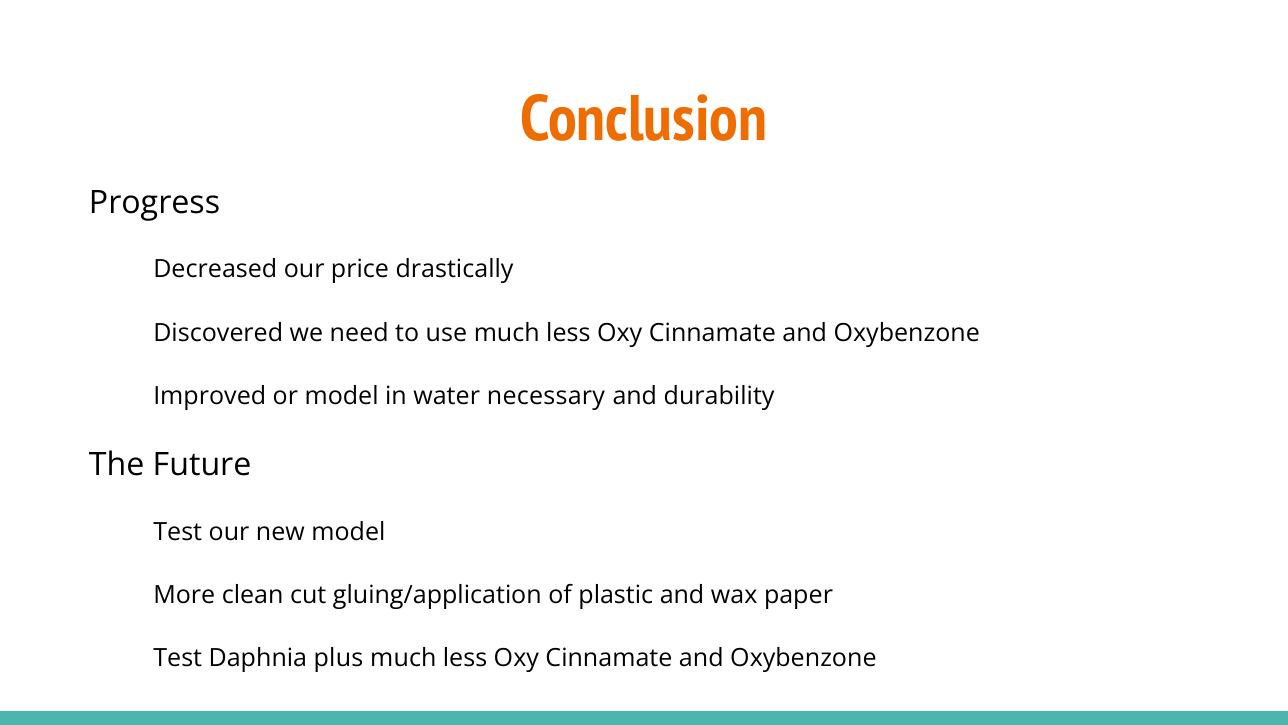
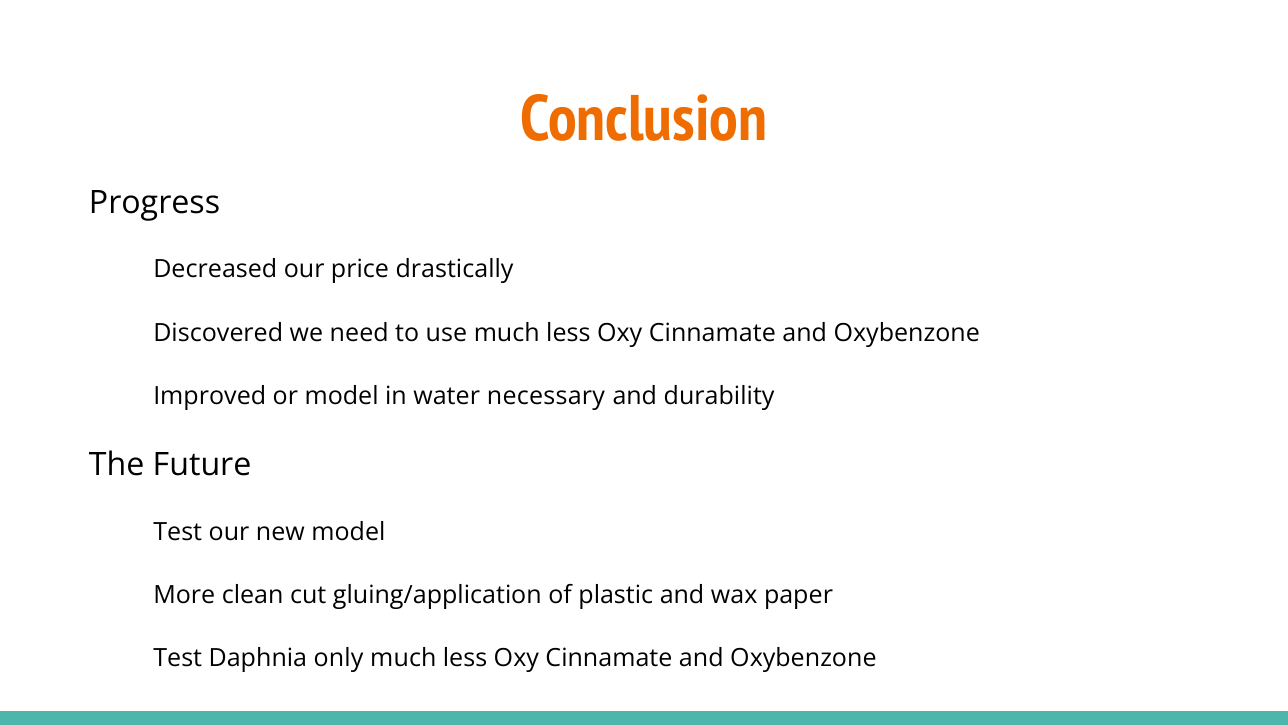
plus: plus -> only (339, 658)
